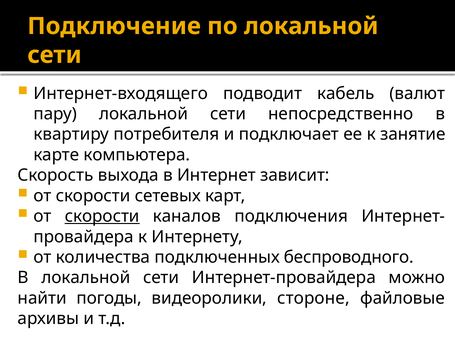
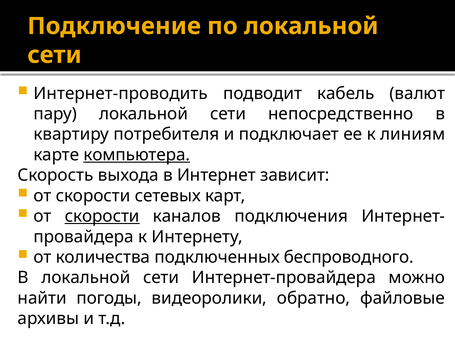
Интернет-входящего: Интернет-входящего -> Интернет-проводить (121, 93)
занятие: занятие -> линиям (413, 134)
компьютера underline: none -> present (137, 155)
стороне: стороне -> обратно (314, 298)
